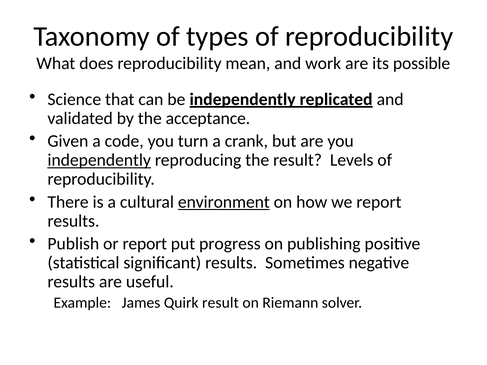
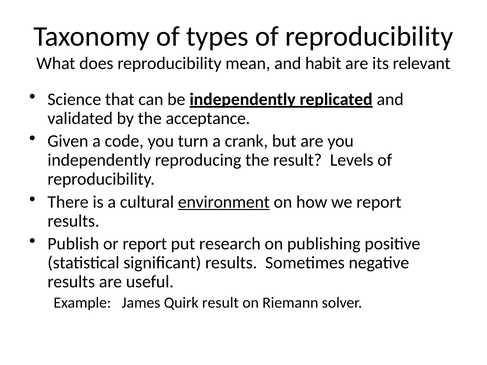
work: work -> habit (323, 63)
possible: possible -> relevant (422, 63)
independently underline: present -> none (99, 160)
progress: progress -> research (230, 244)
